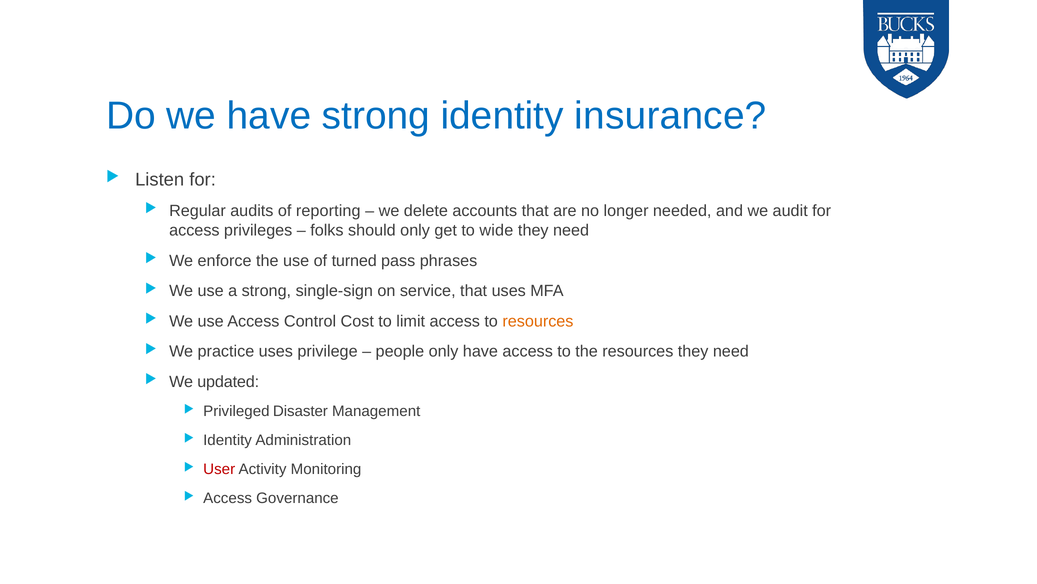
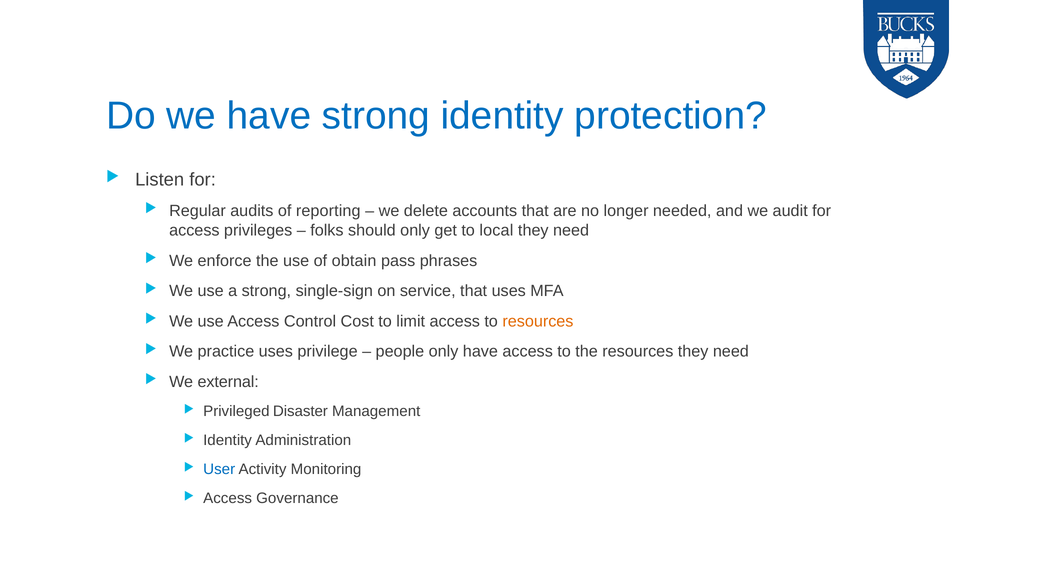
insurance: insurance -> protection (671, 116)
wide: wide -> local (496, 230)
turned: turned -> obtain (354, 260)
updated: updated -> external (228, 381)
User colour: red -> blue (219, 469)
